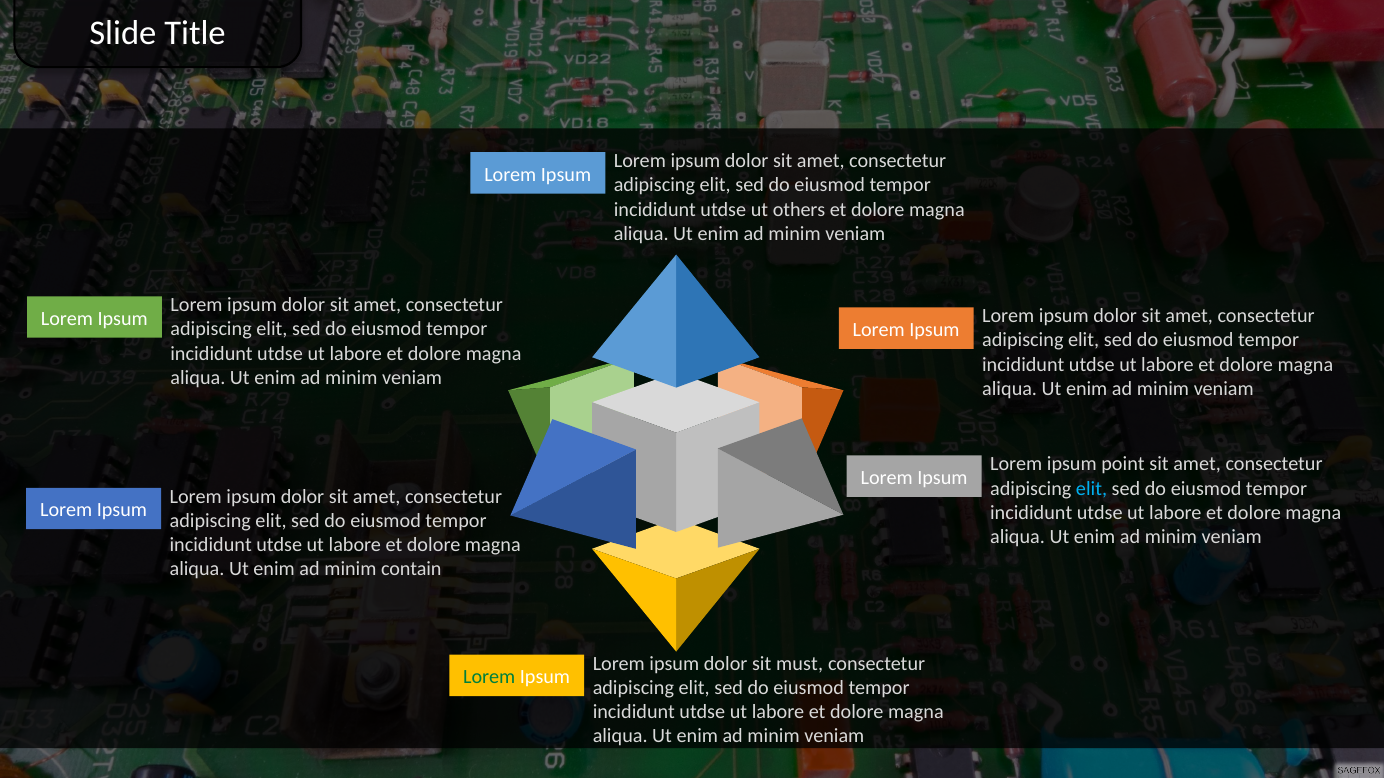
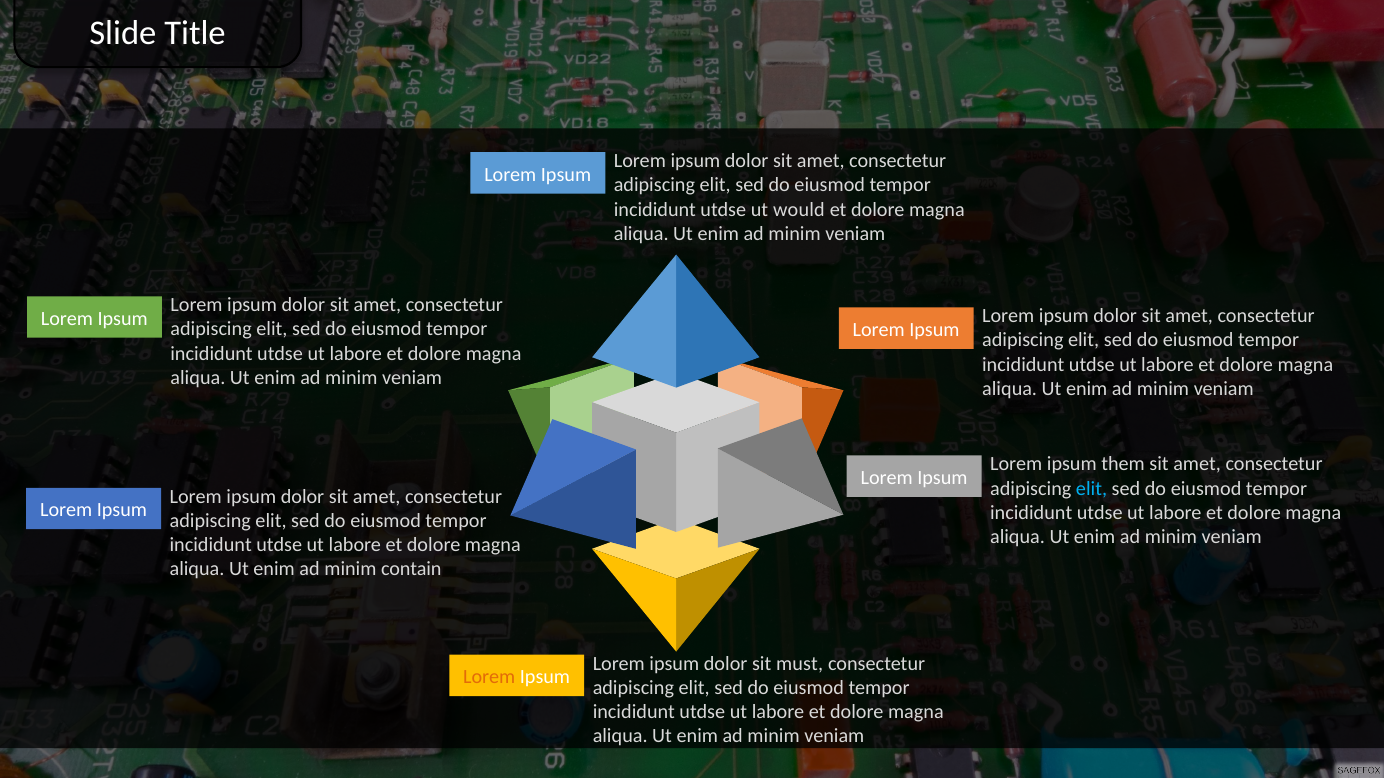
others: others -> would (799, 210)
point: point -> them (1123, 464)
Lorem colour: green -> orange (489, 677)
